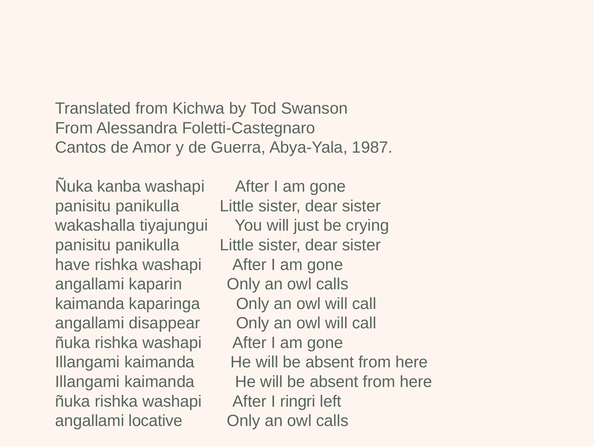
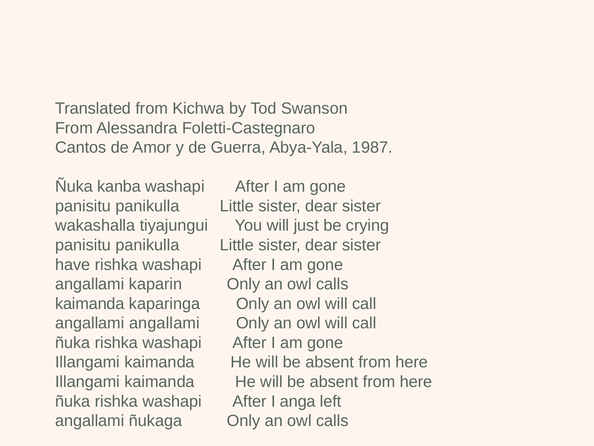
angallami disappear: disappear -> angallami (164, 323)
ringri: ringri -> anga (298, 401)
locative: locative -> ñukaga (156, 420)
